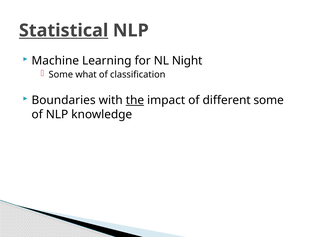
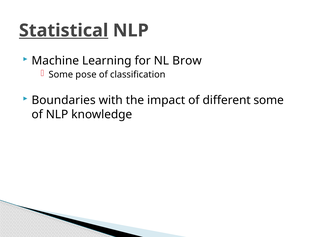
Night: Night -> Brow (187, 61)
what: what -> pose (86, 75)
the underline: present -> none (135, 100)
